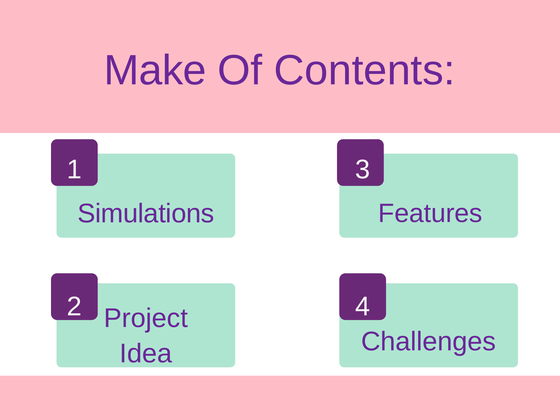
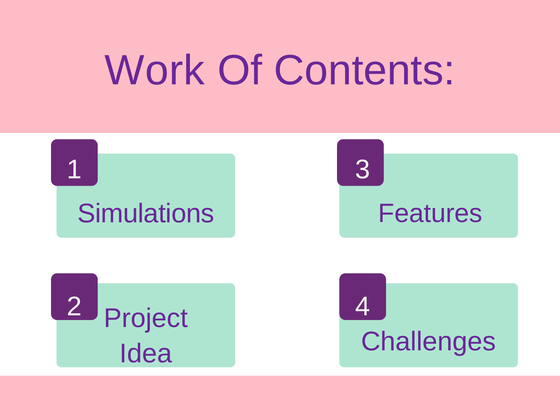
Make: Make -> Work (155, 71)
